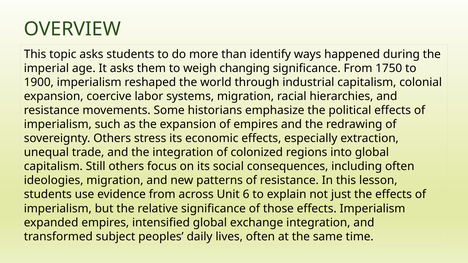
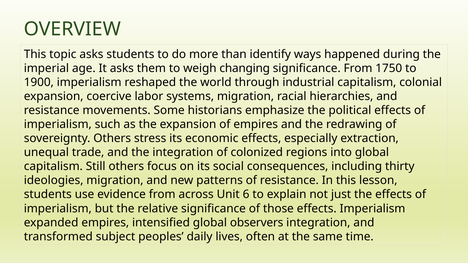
including often: often -> thirty (400, 167)
exchange: exchange -> observers (257, 223)
